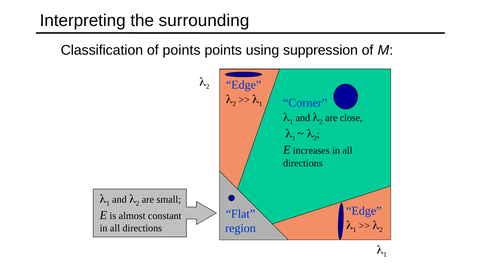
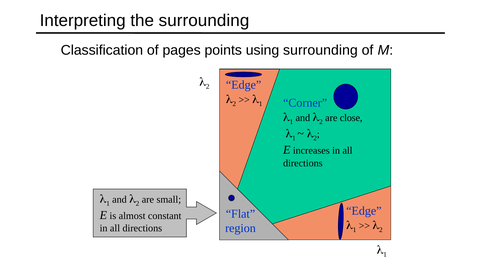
of points: points -> pages (182, 50)
using suppression: suppression -> surrounding (320, 50)
